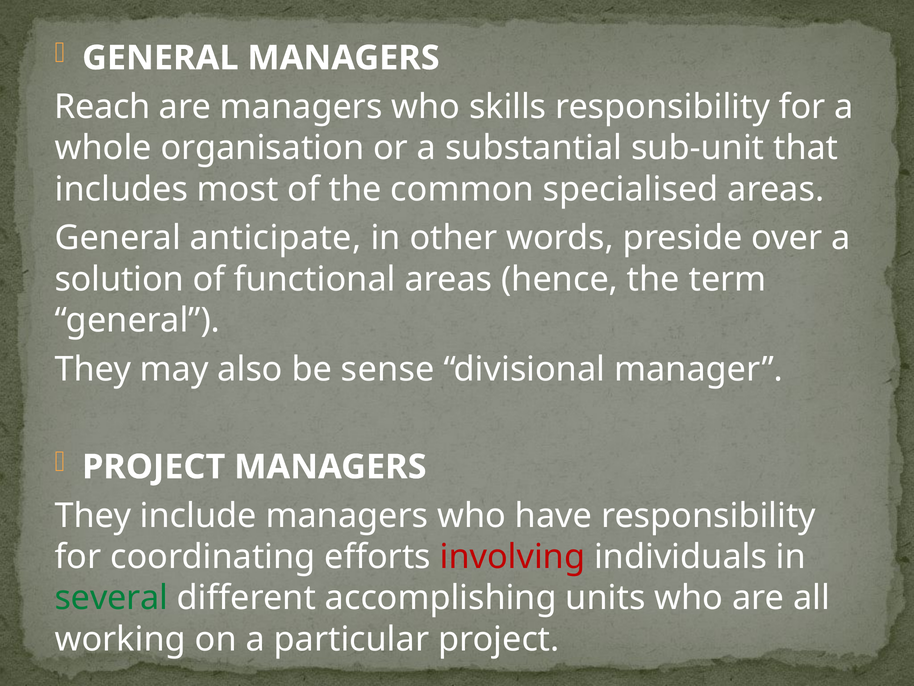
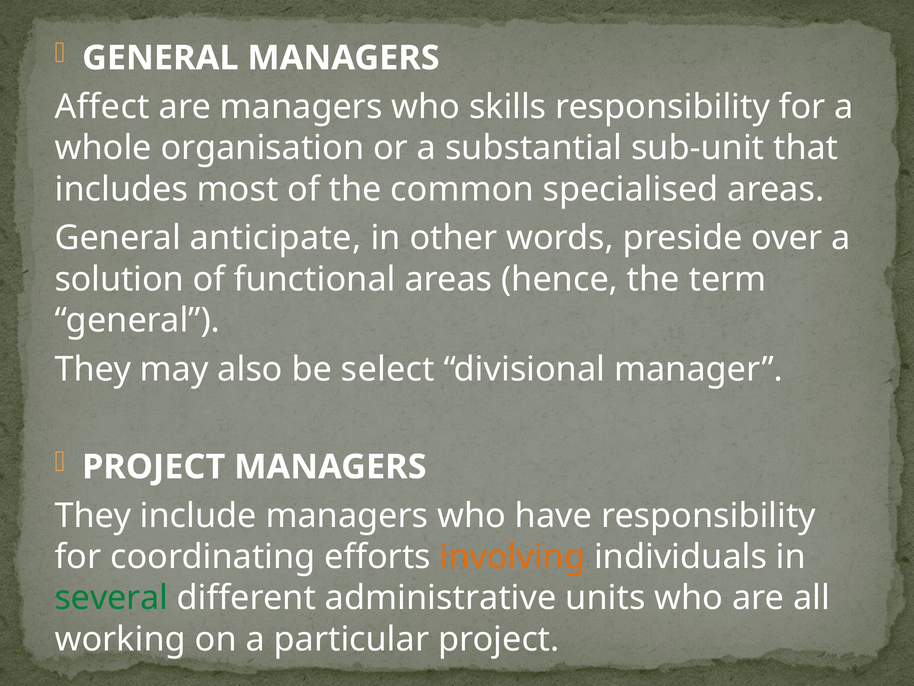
Reach: Reach -> Affect (102, 107)
sense: sense -> select (388, 369)
involving colour: red -> orange (512, 557)
accomplishing: accomplishing -> administrative (441, 598)
